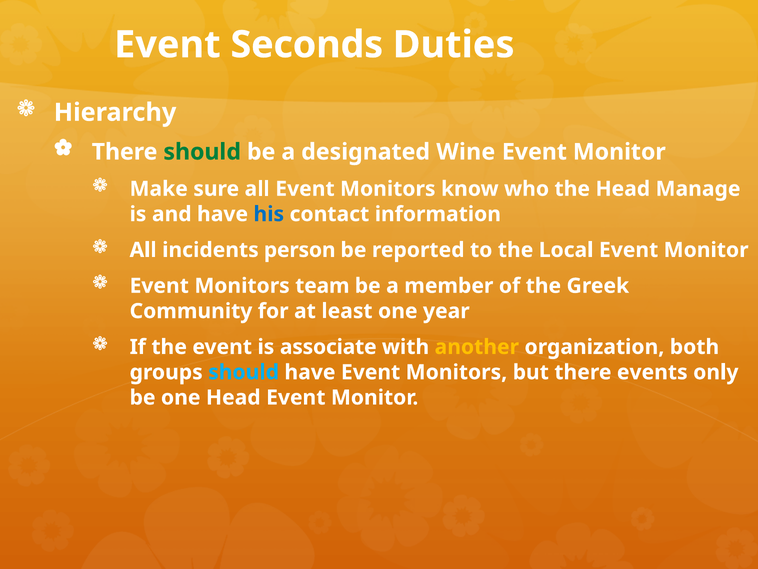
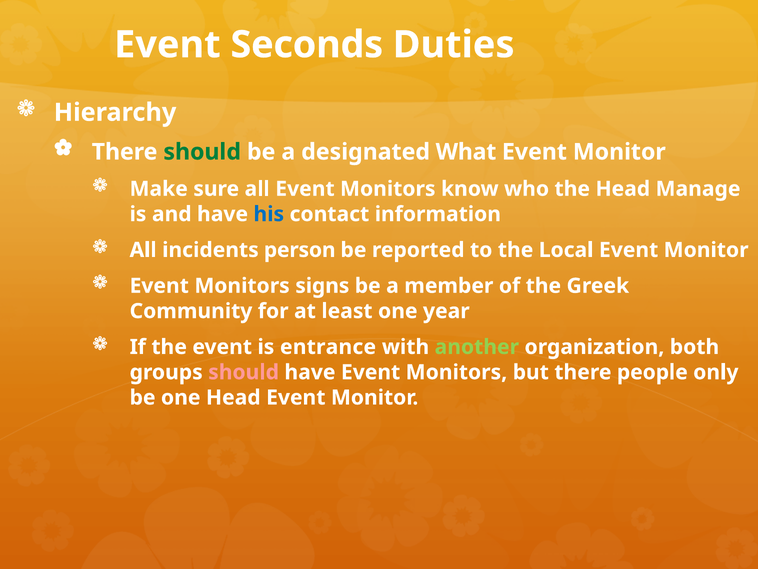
Wine: Wine -> What (466, 152)
team: team -> signs (322, 286)
associate: associate -> entrance (328, 347)
another colour: yellow -> light green (477, 347)
should colour: light blue -> pink (244, 372)
events: events -> people (652, 372)
